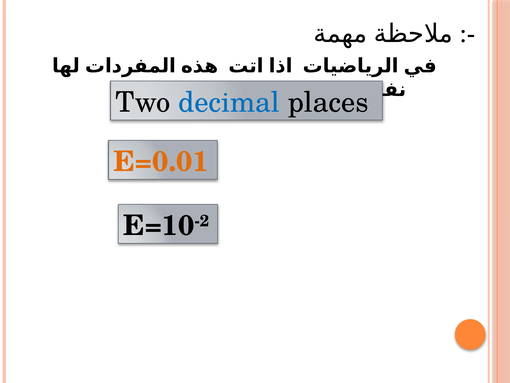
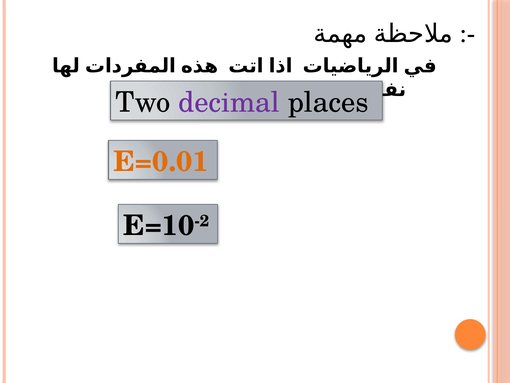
decimal colour: blue -> purple (229, 102)
